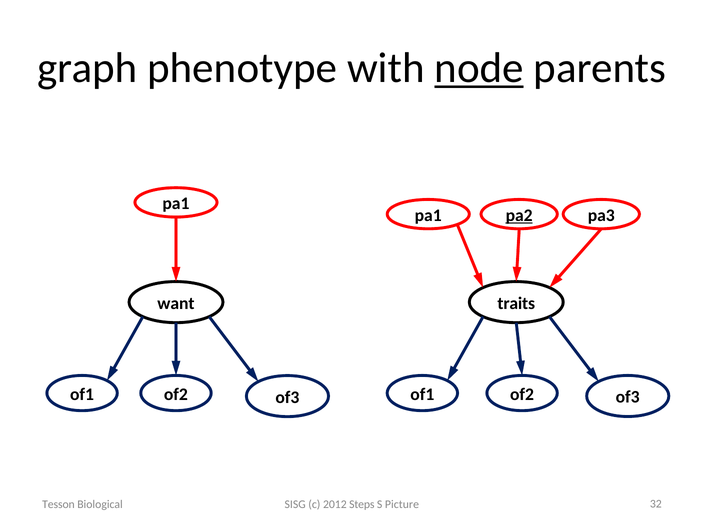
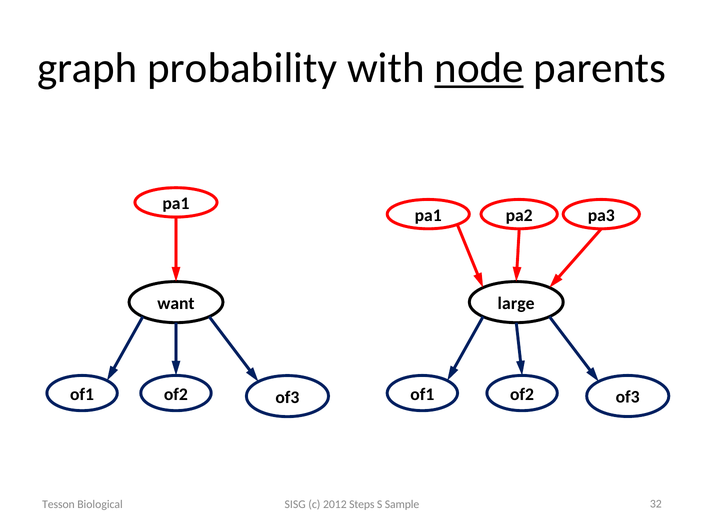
phenotype: phenotype -> probability (242, 68)
pa2 underline: present -> none (519, 215)
traits: traits -> large (516, 303)
Picture: Picture -> Sample (402, 504)
